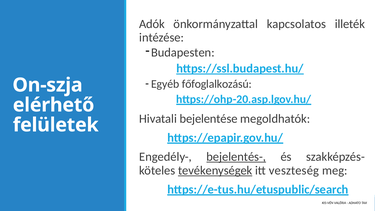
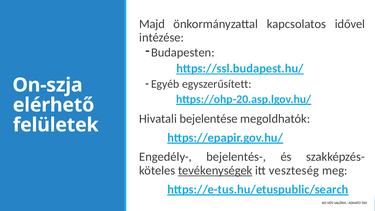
Adók: Adók -> Majd (152, 24)
illeték: illeték -> idővel (350, 24)
főfoglalkozású: főfoglalkozású -> egyszerűsített (217, 84)
bejelentés- underline: present -> none (236, 157)
